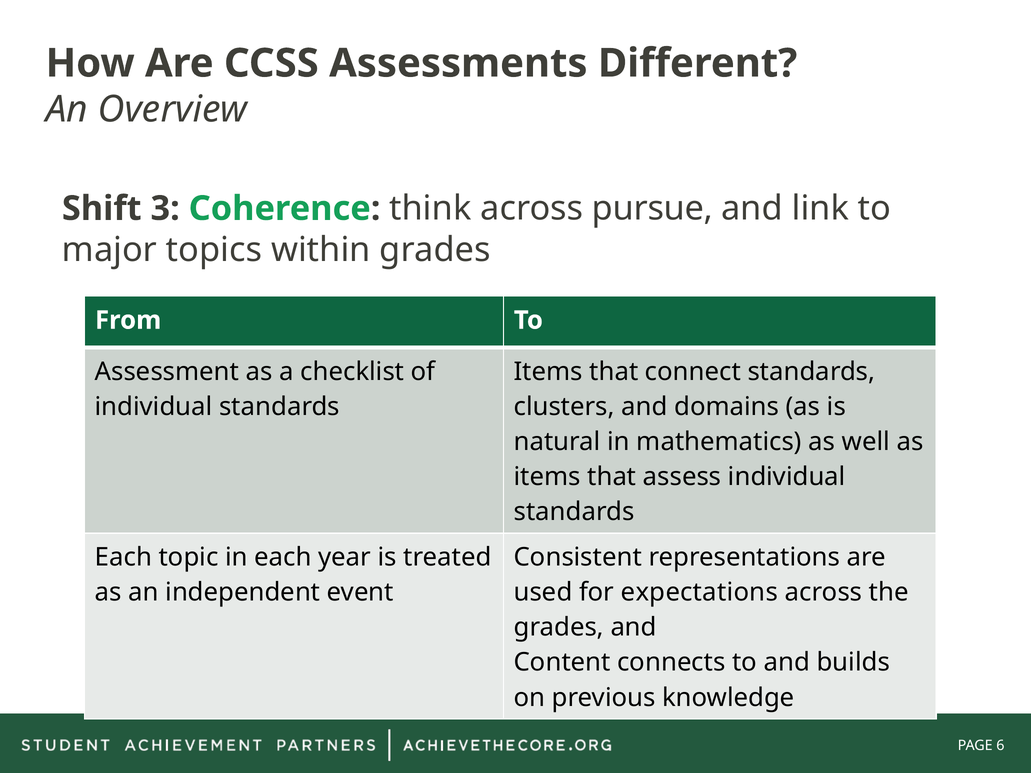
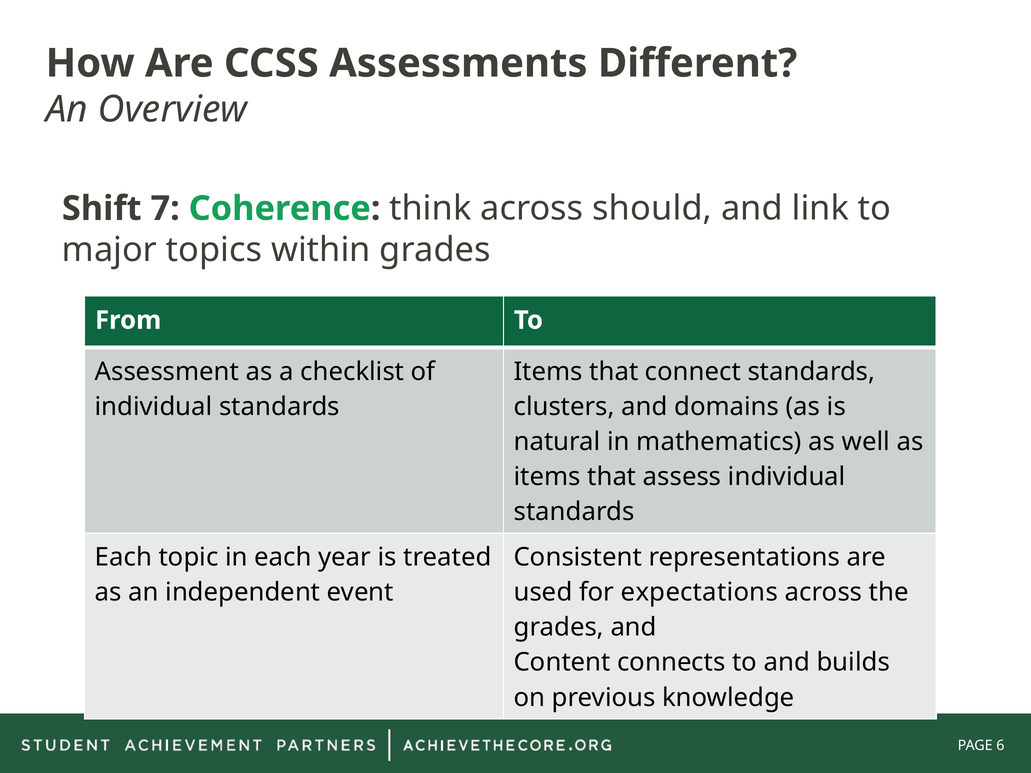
3: 3 -> 7 (165, 209)
pursue: pursue -> should (652, 209)
